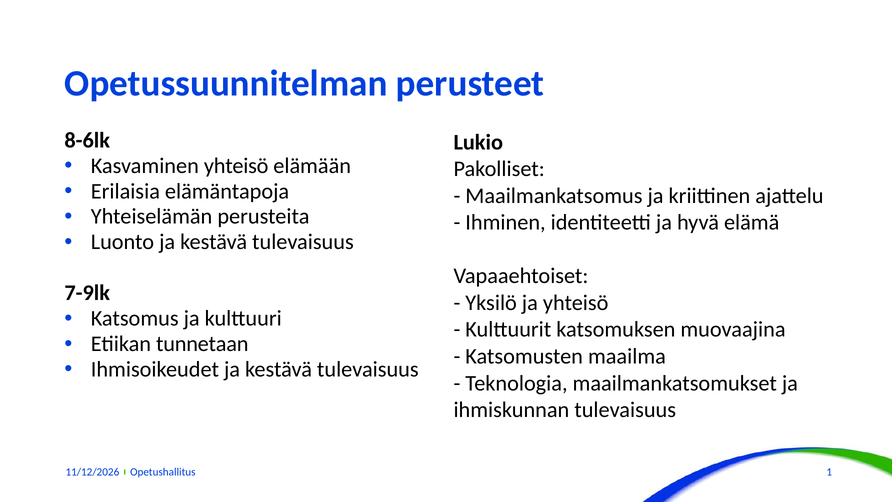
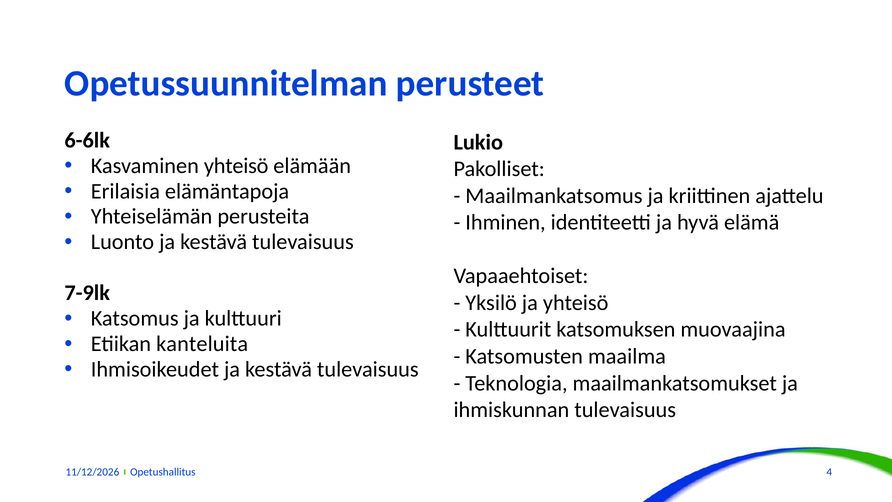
8-6lk: 8-6lk -> 6-6lk (87, 140)
tunnetaan: tunnetaan -> kanteluita (202, 344)
1: 1 -> 4 (829, 472)
